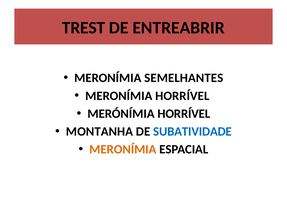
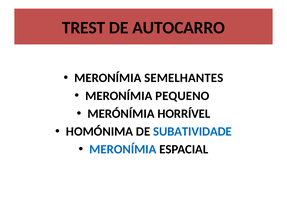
ENTREABRIR: ENTREABRIR -> AUTOCARRO (179, 28)
MERONÍMIA HORRÍVEL: HORRÍVEL -> PEQUENO (182, 96)
MONTANHA: MONTANHA -> HOMÓNIMA (100, 132)
MERONÍMIA colour: orange -> blue (123, 150)
